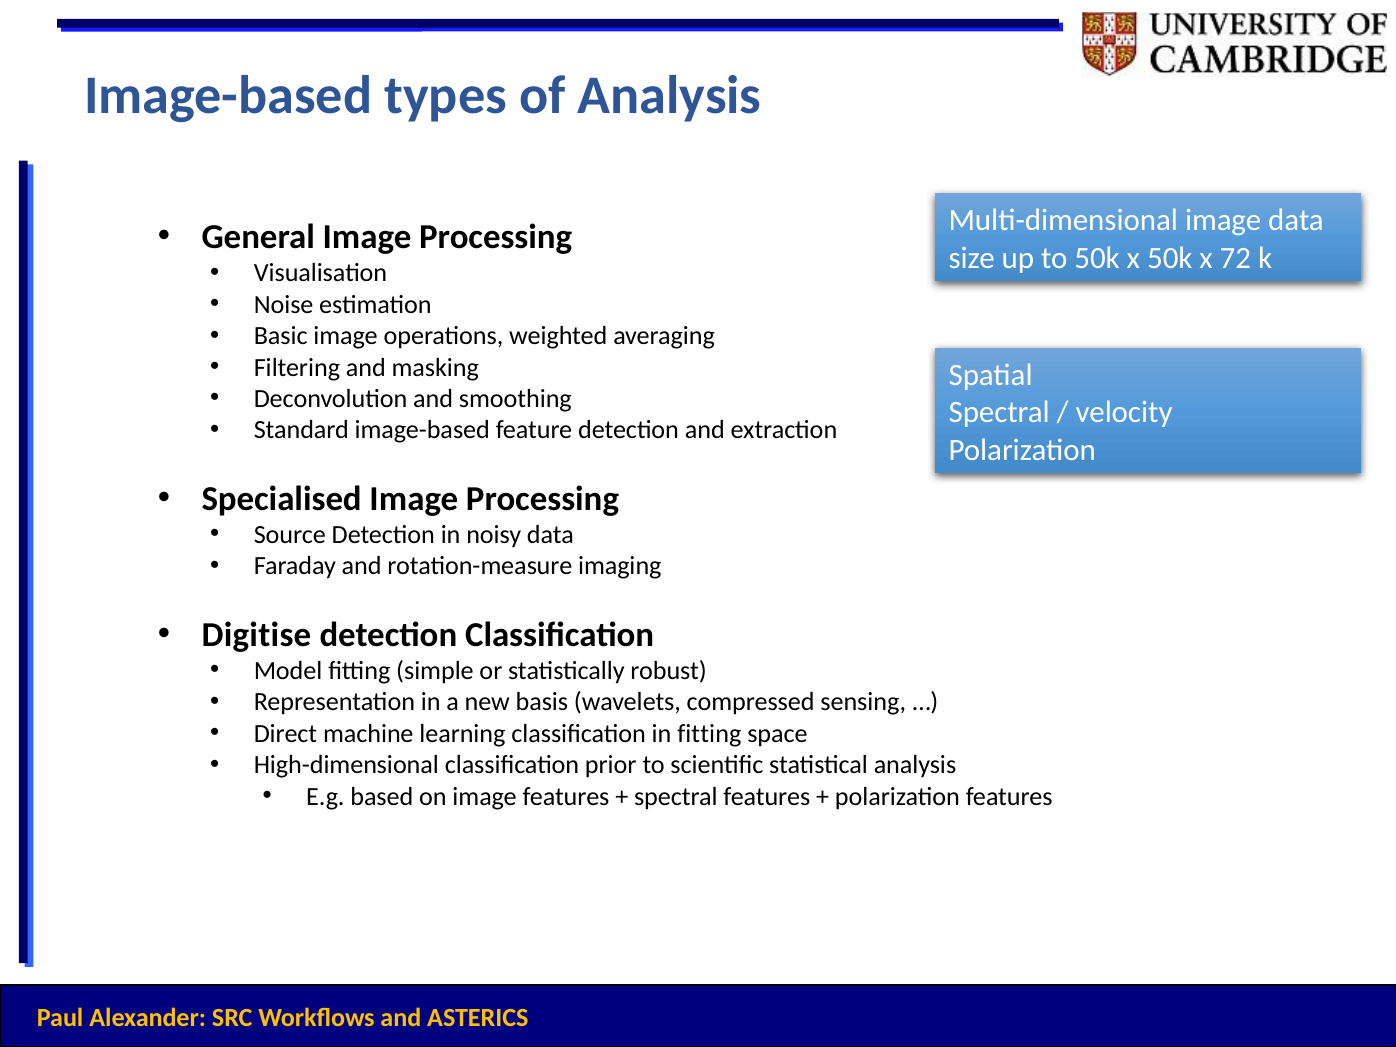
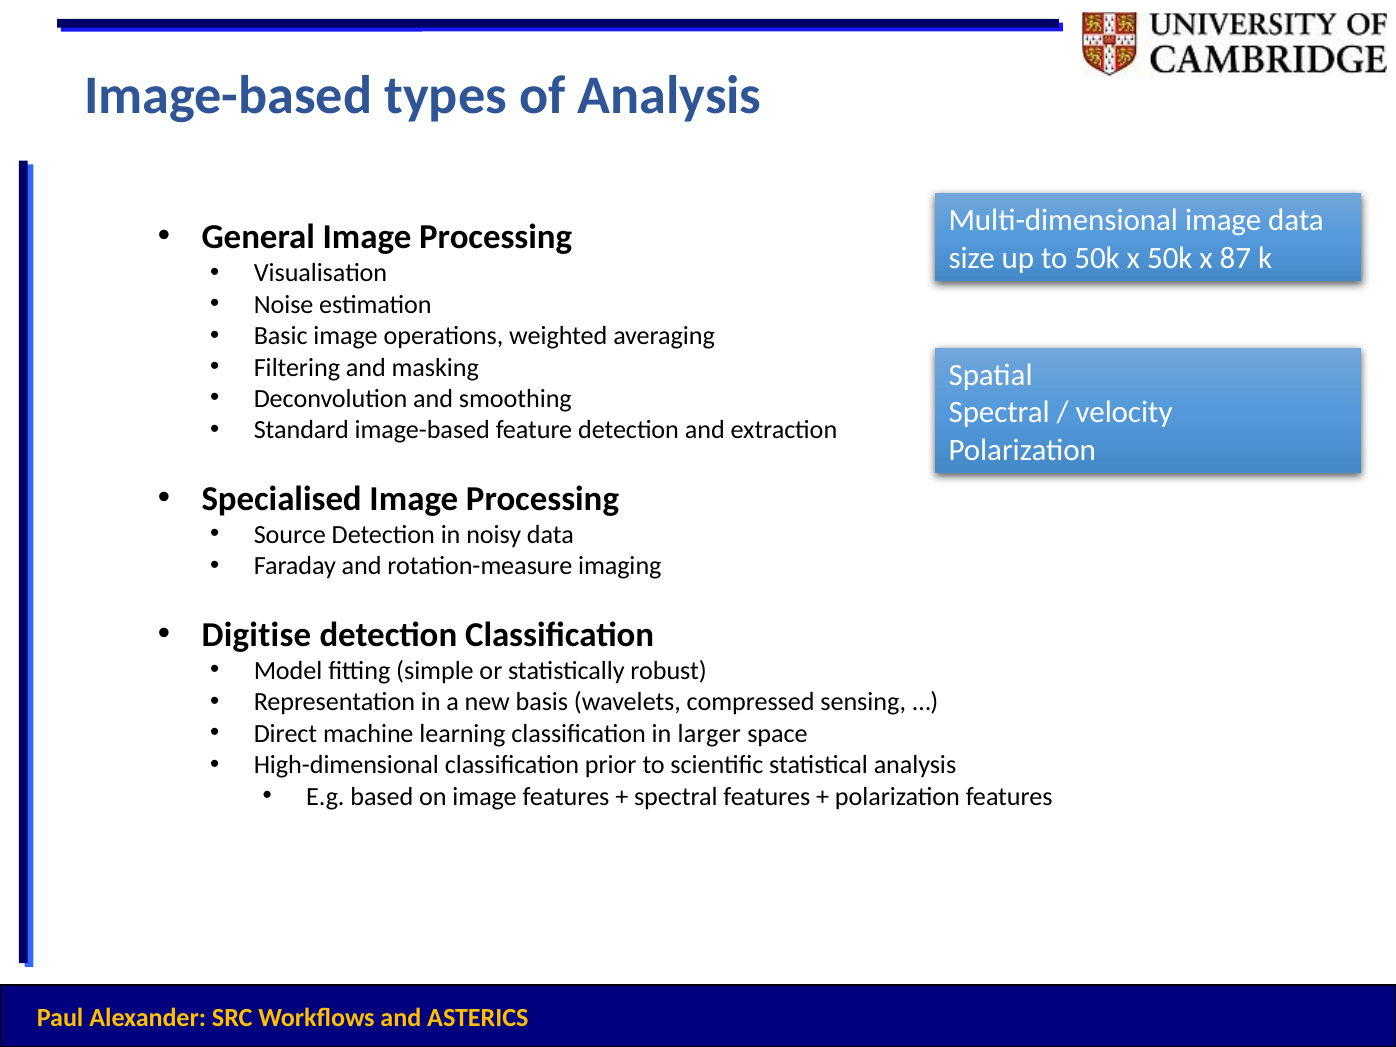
72: 72 -> 87 (1235, 258)
in fitting: fitting -> larger (709, 734)
